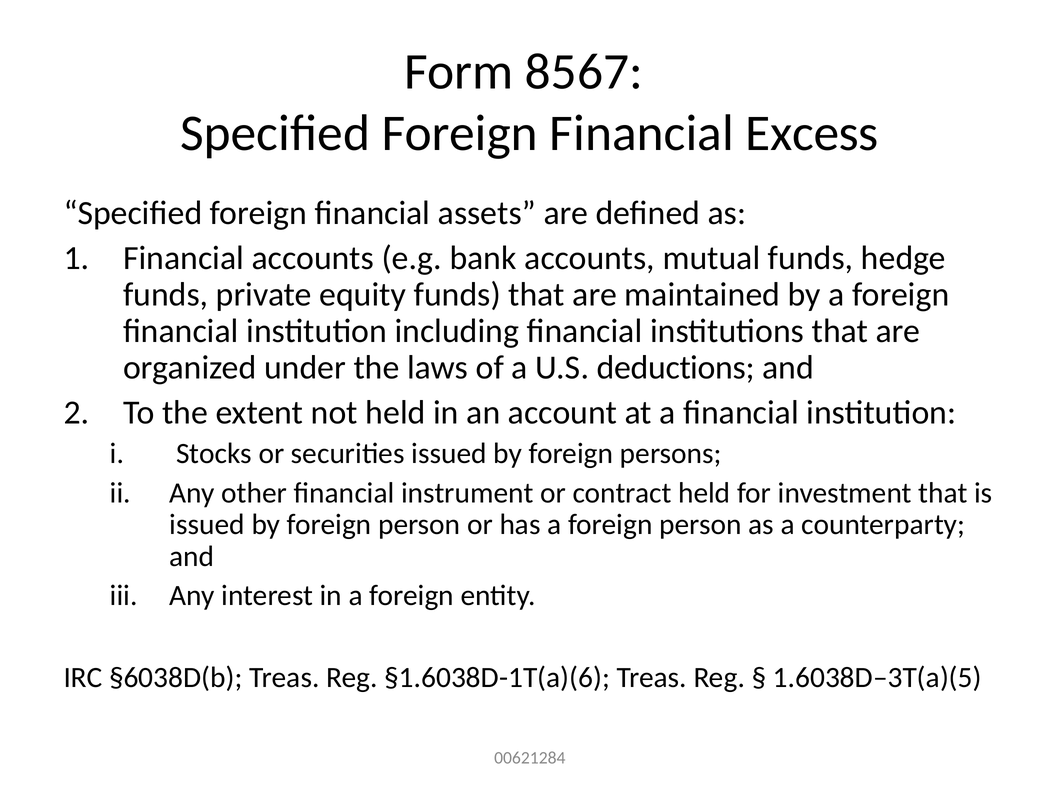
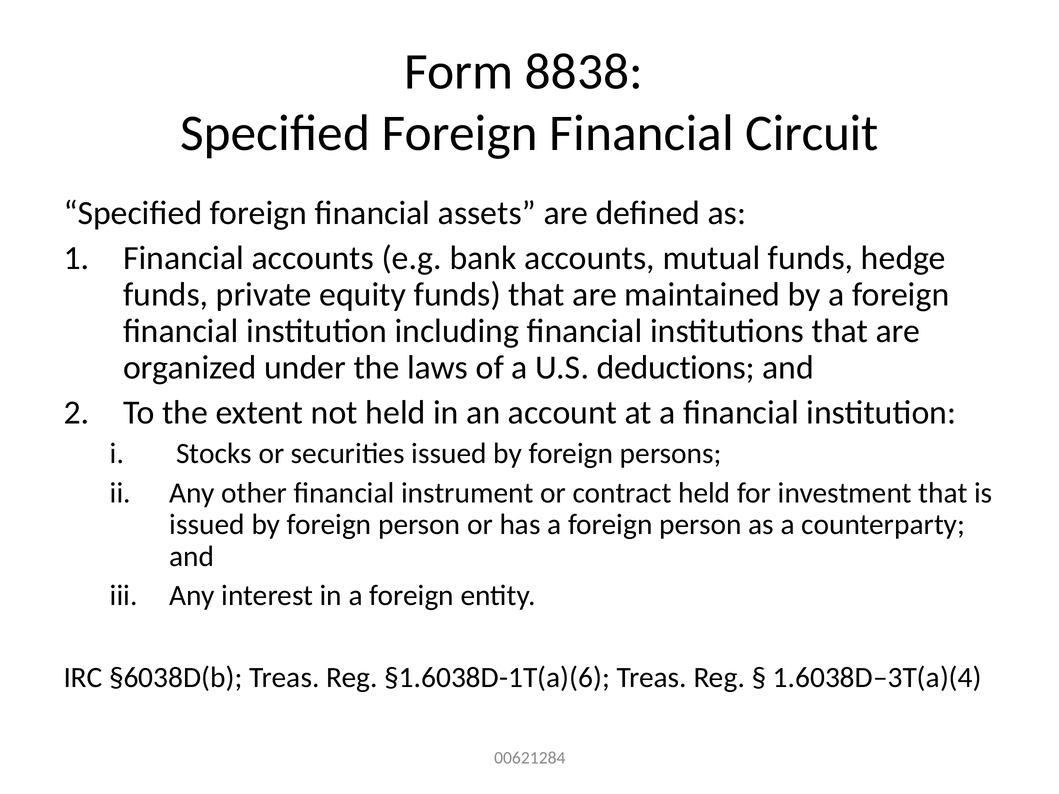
8567: 8567 -> 8838 (584, 72)
Excess: Excess -> Circuit (812, 133)
1.6038D–3T(a)(5: 1.6038D–3T(a)(5 -> 1.6038D–3T(a)(4 (877, 678)
